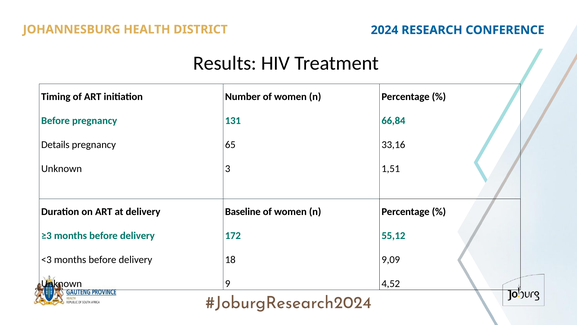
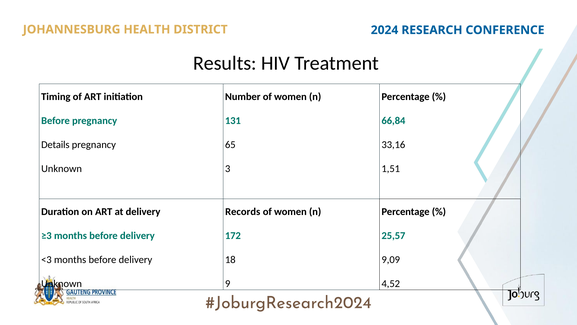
Baseline: Baseline -> Records (243, 212)
55,12: 55,12 -> 25,57 (393, 235)
